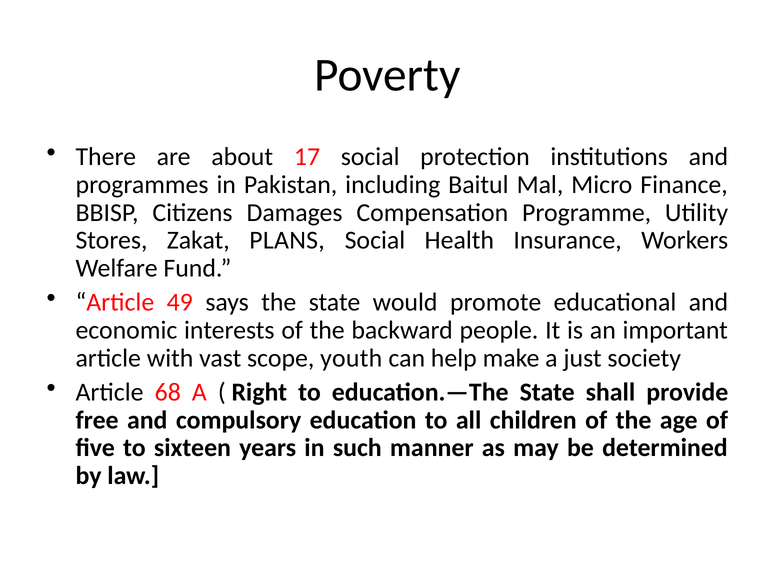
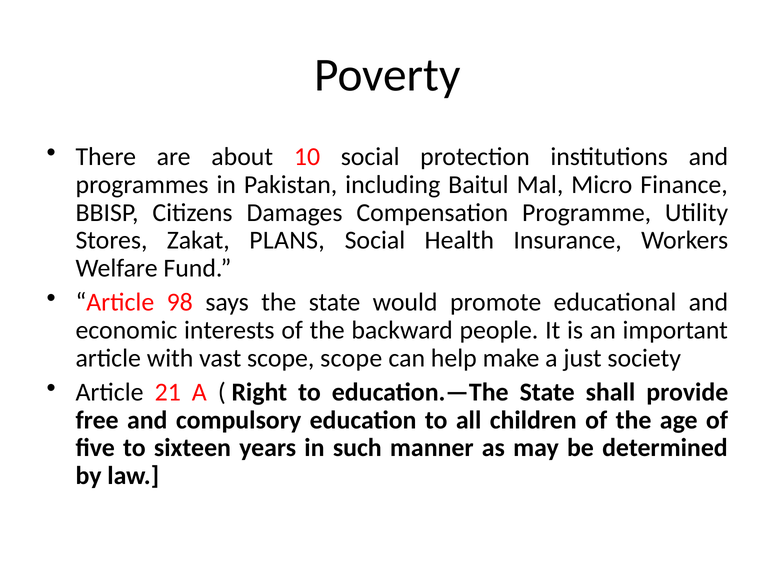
17: 17 -> 10 (307, 157)
49: 49 -> 98 (180, 302)
scope youth: youth -> scope (351, 358)
68: 68 -> 21 (168, 392)
